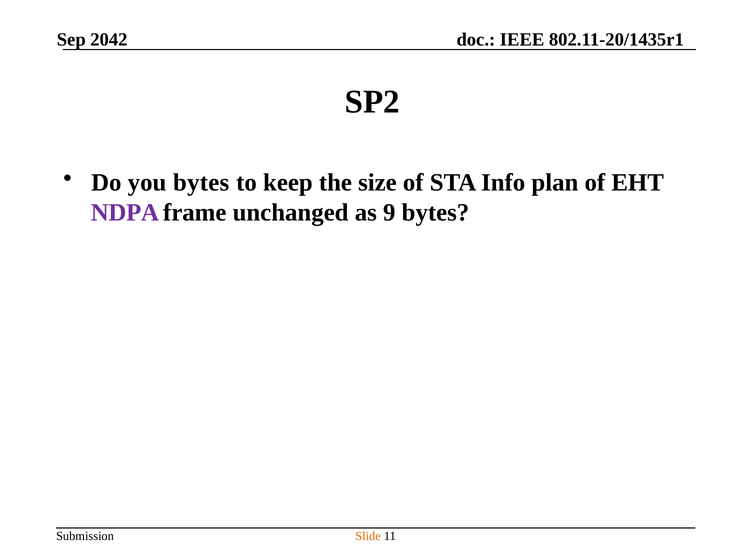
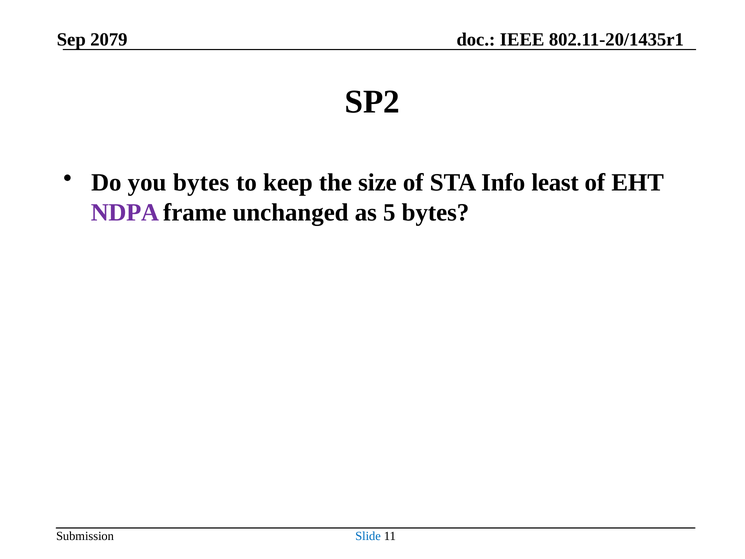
2042: 2042 -> 2079 (109, 40)
plan: plan -> least (555, 182)
9: 9 -> 5 (389, 212)
Slide colour: orange -> blue (368, 536)
